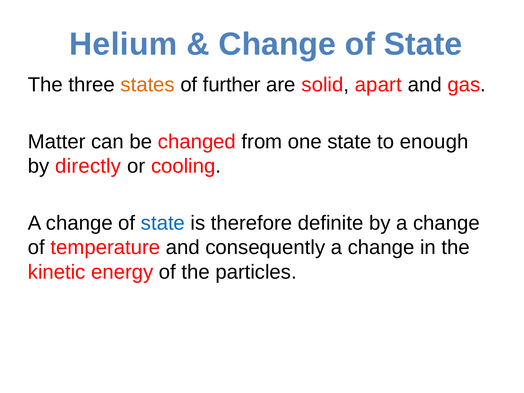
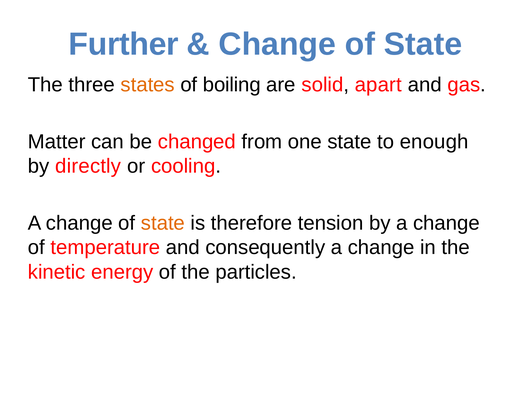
Helium: Helium -> Further (124, 44)
further: further -> boiling (232, 85)
state colour: blue -> orange (163, 223)
definite: definite -> tension (331, 223)
